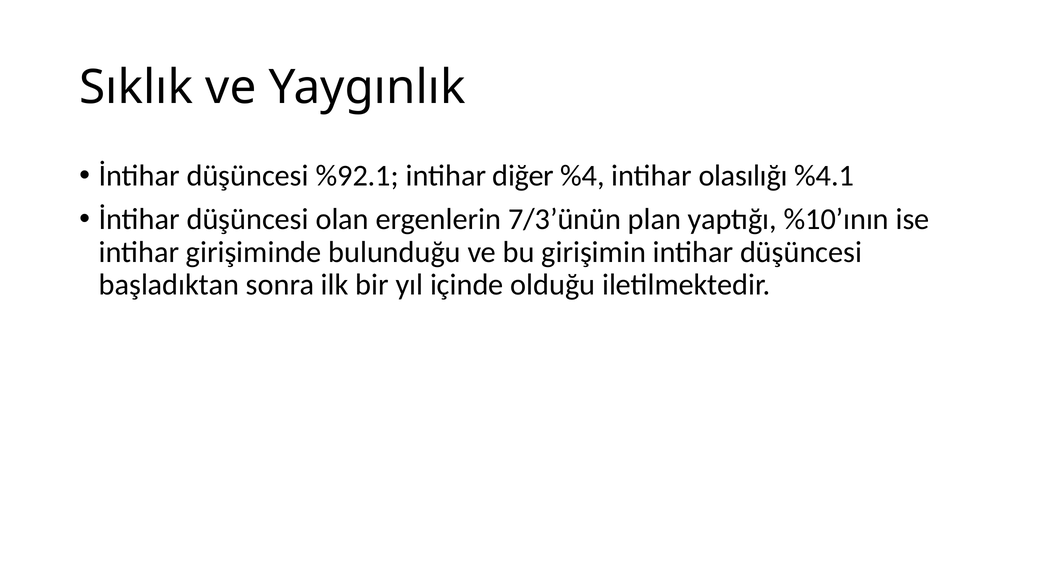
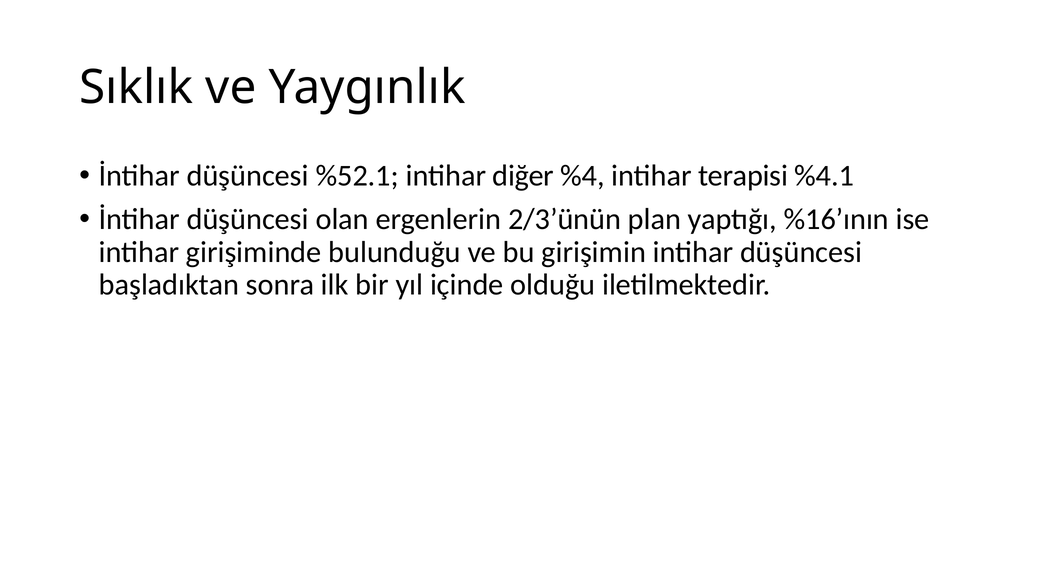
%92.1: %92.1 -> %52.1 (357, 176)
olasılığı: olasılığı -> terapisi (743, 176)
7/3’ünün: 7/3’ünün -> 2/3’ünün (565, 219)
%10’ının: %10’ının -> %16’ının (836, 219)
